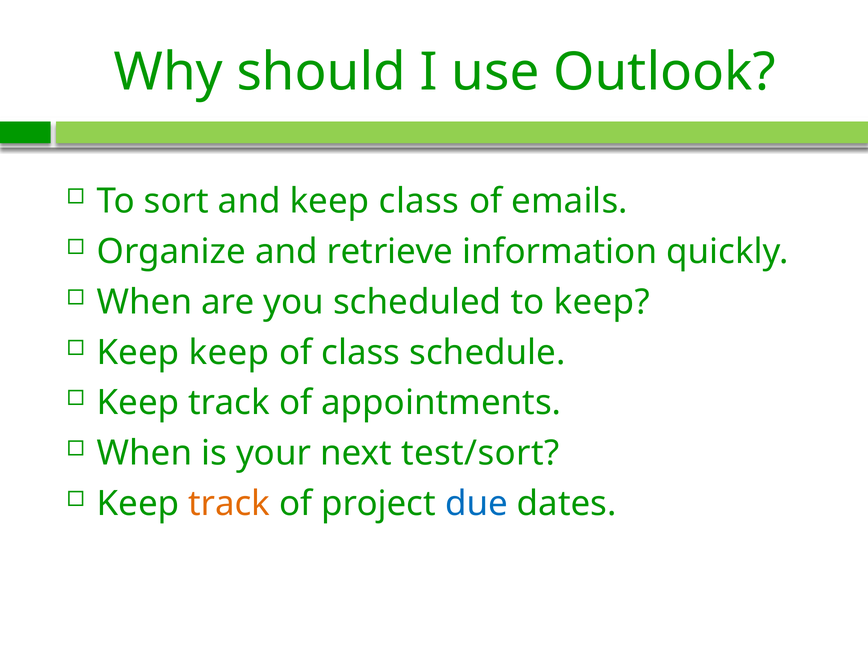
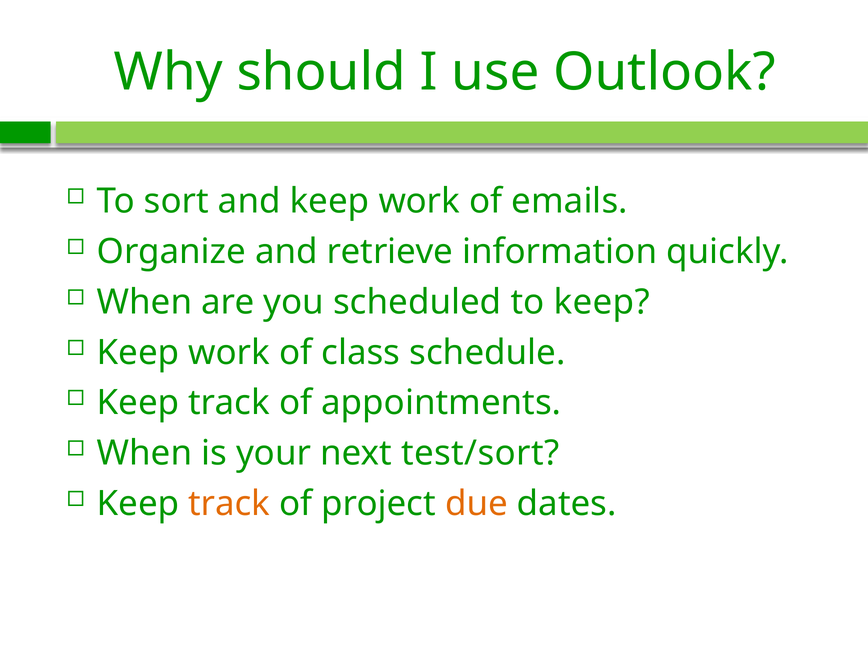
and keep class: class -> work (419, 201)
keep: keep -> work (229, 353)
due colour: blue -> orange (476, 504)
